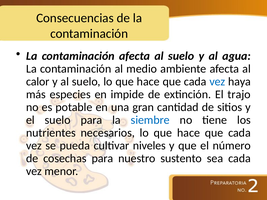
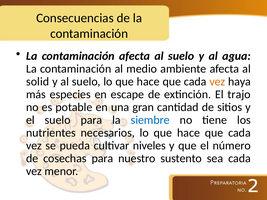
calor: calor -> solid (38, 82)
vez colour: blue -> orange (217, 82)
impide: impide -> escape (127, 94)
